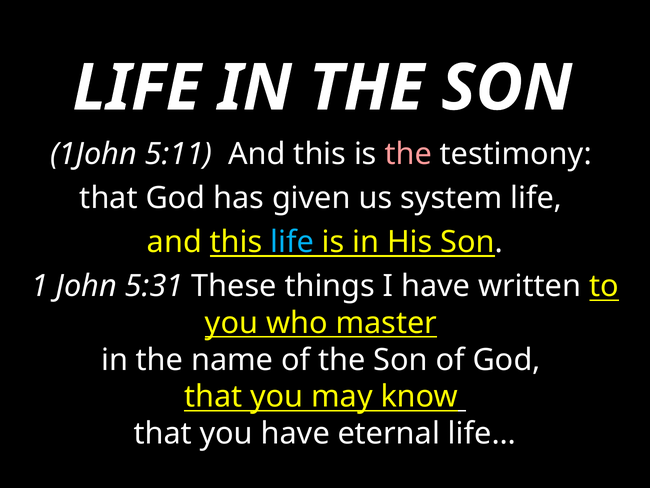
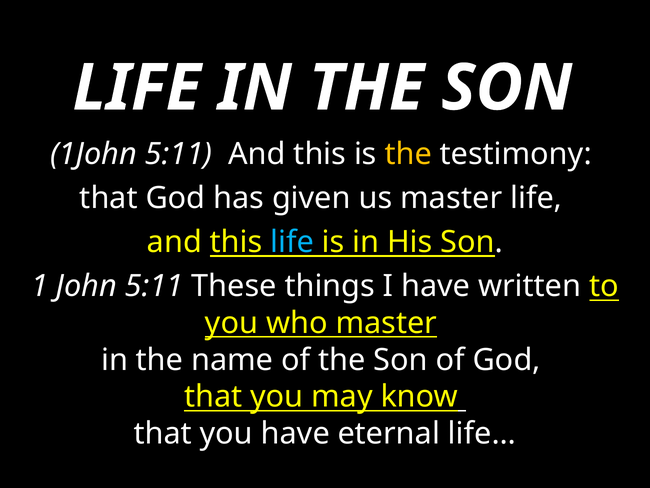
the colour: pink -> yellow (408, 154)
us system: system -> master (451, 198)
John 5:31: 5:31 -> 5:11 (154, 286)
